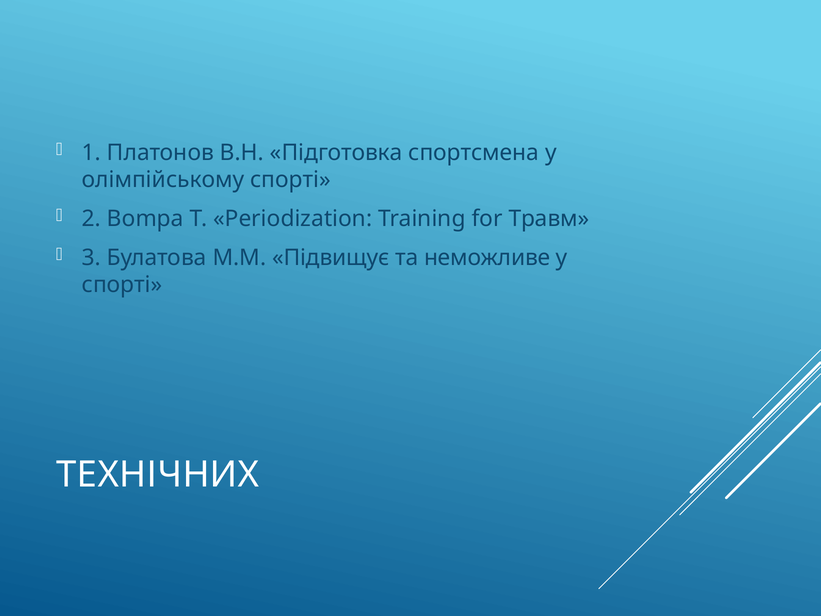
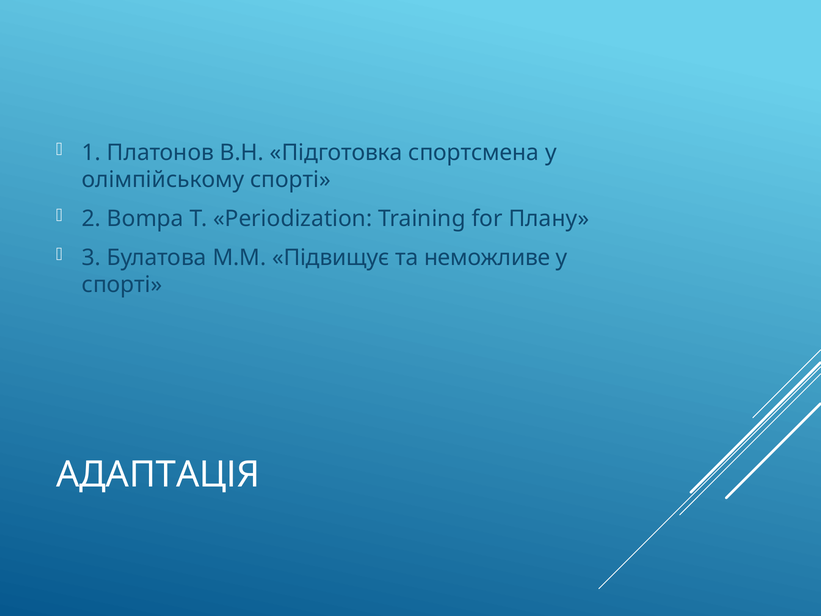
Травм: Травм -> Плану (549, 219)
ТЕХНІЧНИХ: ТЕХНІЧНИХ -> АДАПТАЦІЯ (158, 475)
